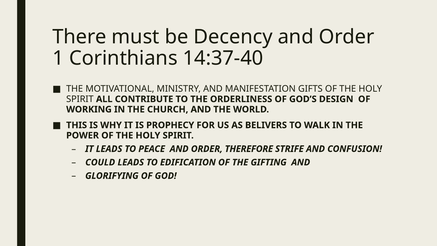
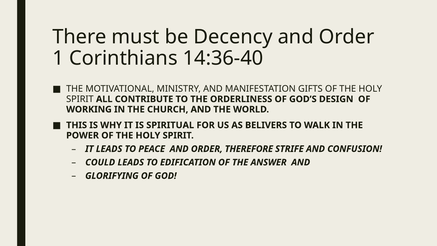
14:37-40: 14:37-40 -> 14:36-40 (223, 58)
PROPHECY: PROPHECY -> SPIRITUAL (170, 125)
GIFTING: GIFTING -> ANSWER (269, 162)
